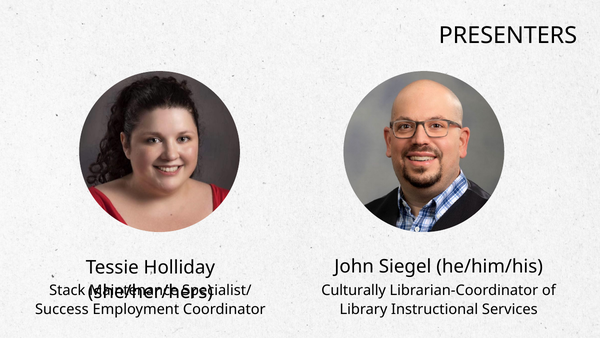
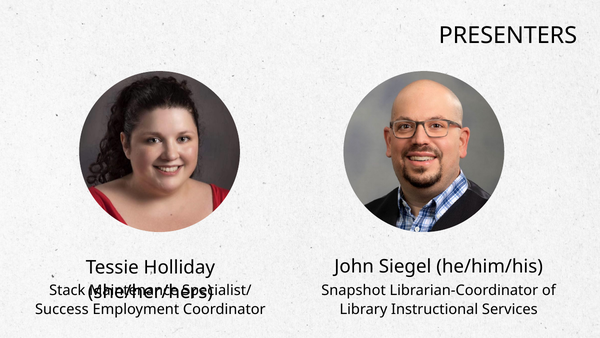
Culturally: Culturally -> Snapshot (354, 290)
